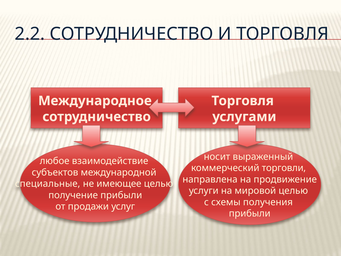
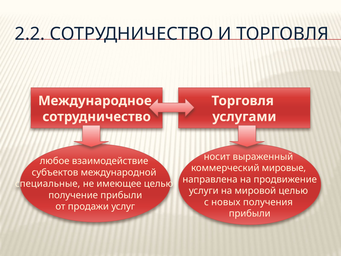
торговли: торговли -> мировые (284, 168)
схемы: схемы -> новых (226, 202)
